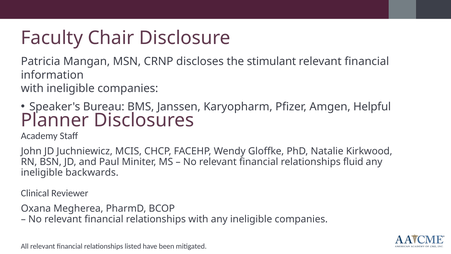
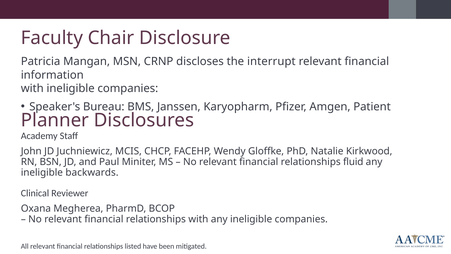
stimulant: stimulant -> interrupt (271, 61)
Helpful: Helpful -> Patient (372, 107)
